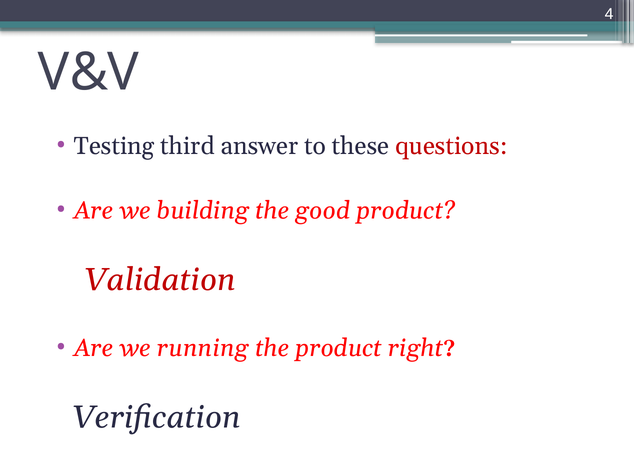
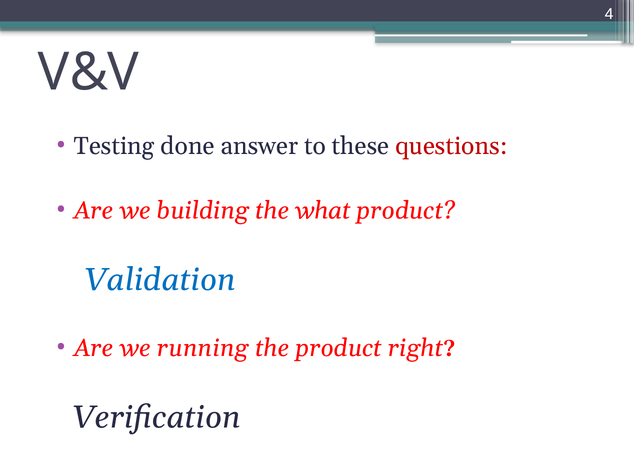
third: third -> done (187, 146)
good: good -> what (323, 211)
Validation colour: red -> blue (161, 280)
